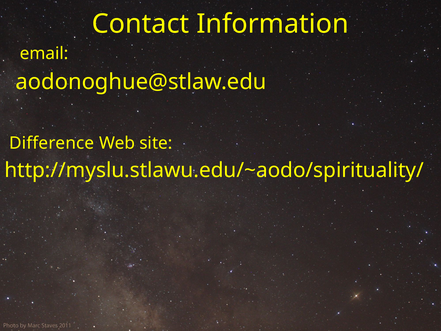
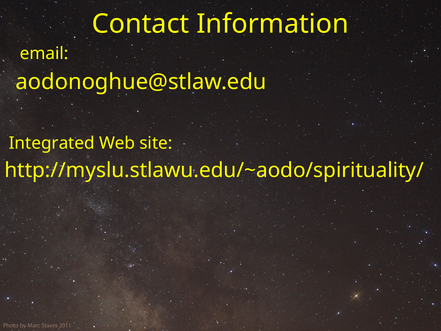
Difference: Difference -> Integrated (52, 143)
